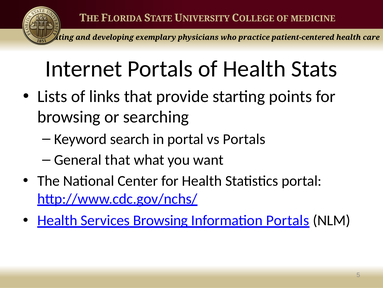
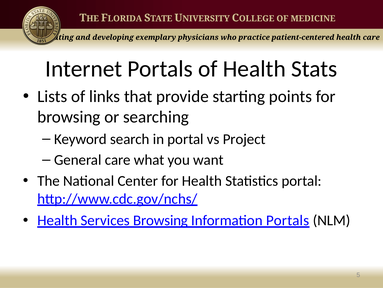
vs Portals: Portals -> Project (244, 139)
General that: that -> care (118, 160)
